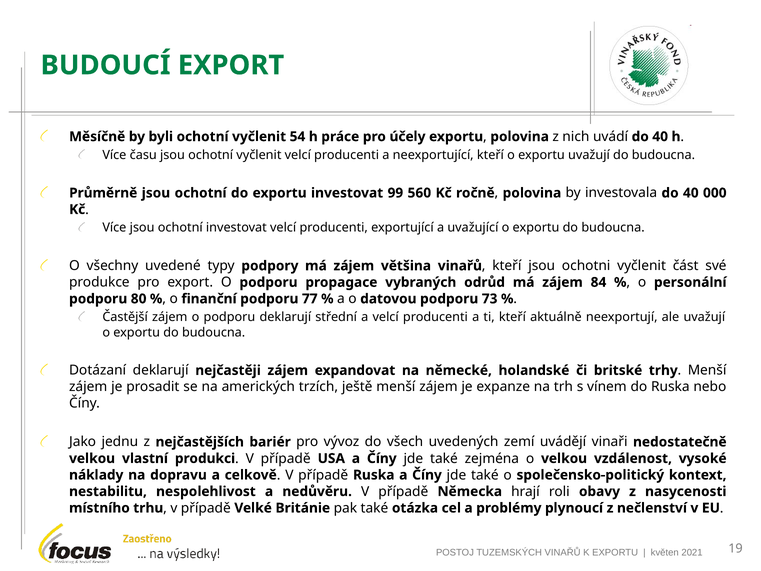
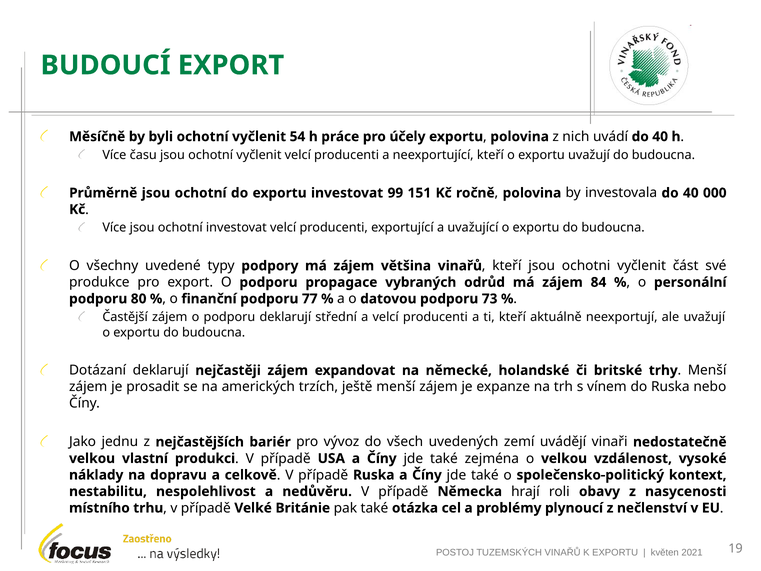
560: 560 -> 151 (419, 193)
